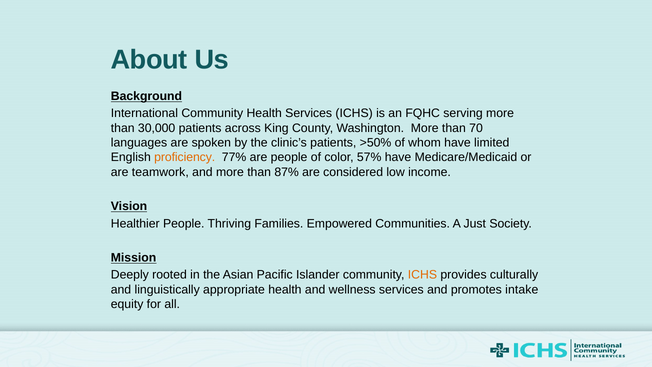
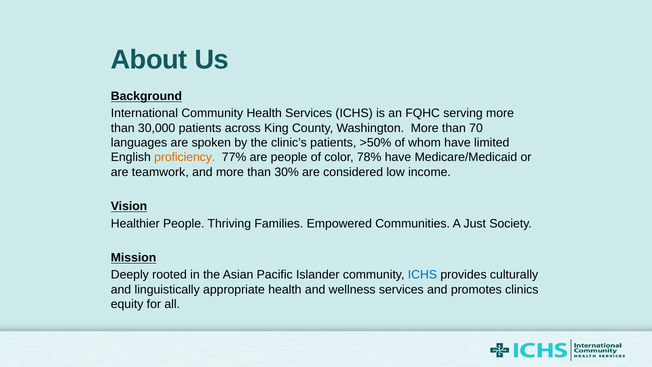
57%: 57% -> 78% (369, 157)
87%: 87% -> 30% (287, 172)
ICHS colour: orange -> blue (422, 275)
intake: intake -> clinics (522, 289)
